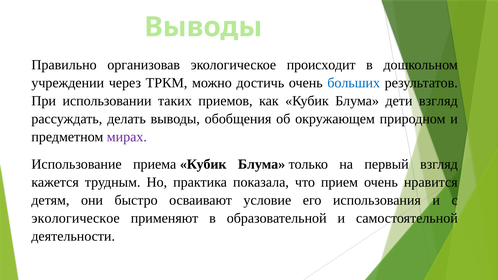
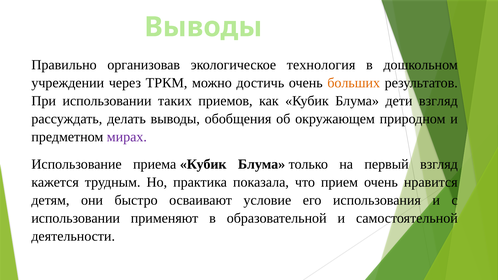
происходит: происходит -> технология (321, 65)
больших colour: blue -> orange (354, 83)
экологическое: экологическое -> использовании (76, 218)
